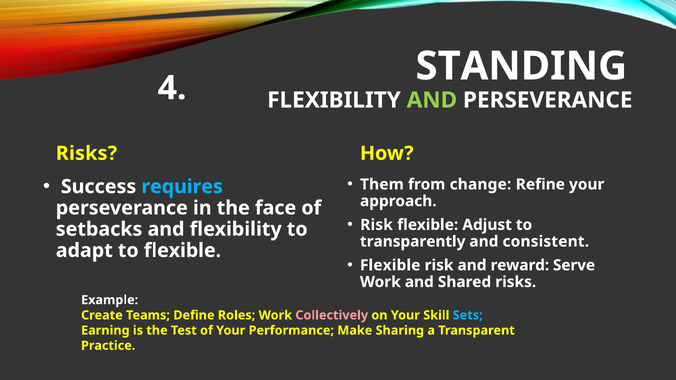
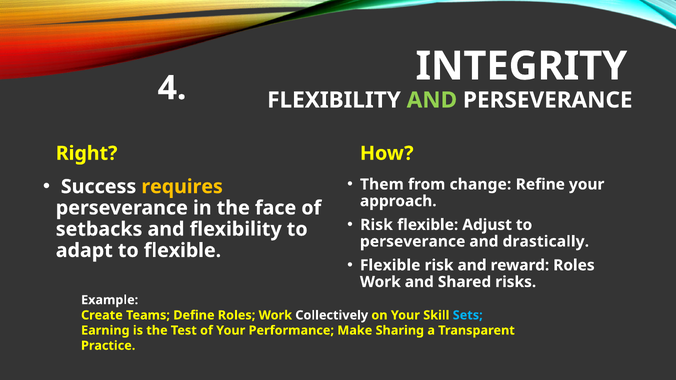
STANDING: STANDING -> INTEGRITY (521, 66)
Risks: Risks -> Right (87, 153)
requires colour: light blue -> yellow (182, 187)
transparently: transparently -> perseverance (413, 242)
consistent: consistent -> drastically (546, 242)
reward Serve: Serve -> Roles (574, 265)
Collectively colour: pink -> white (332, 315)
